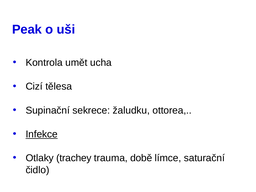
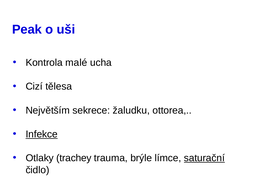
umět: umět -> malé (76, 63)
Supinační: Supinační -> Největším (48, 110)
době: době -> brýle (141, 158)
saturační underline: none -> present (204, 158)
